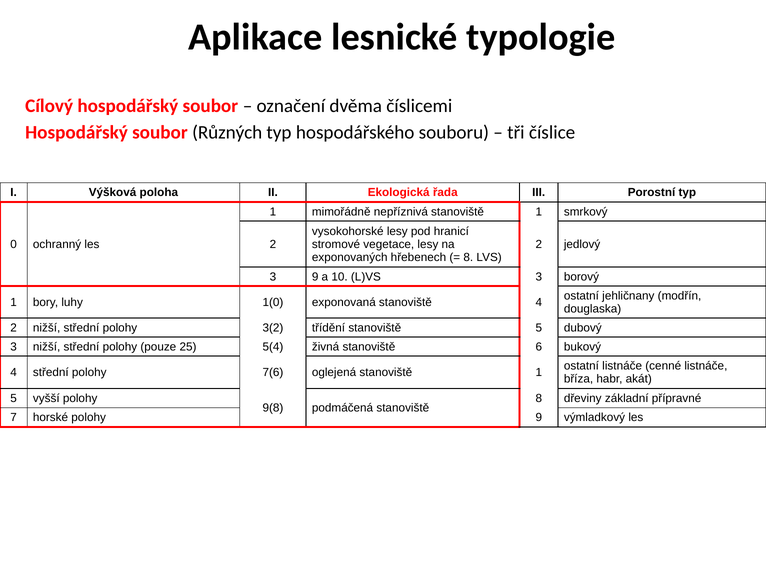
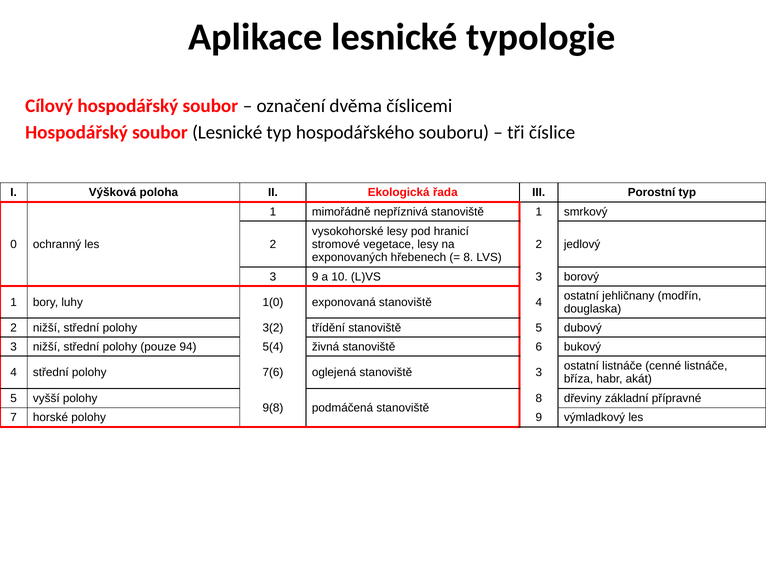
soubor Různých: Různých -> Lesnické (227, 133)
25: 25 -> 94 (188, 347)
oglejená stanoviště 1: 1 -> 3 (539, 373)
